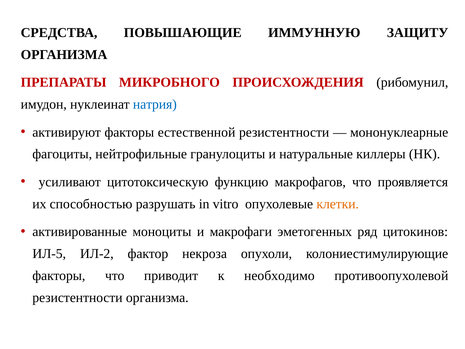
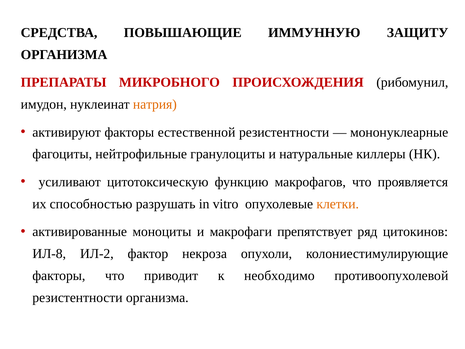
натрия colour: blue -> orange (155, 104)
эметогенных: эметогенных -> препятствует (315, 232)
ИЛ-5: ИЛ-5 -> ИЛ-8 (49, 254)
